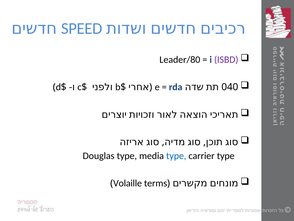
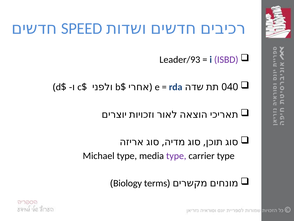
Leader/80: Leader/80 -> Leader/93 (180, 59)
Douglas: Douglas -> Michael (99, 156)
type colour: blue -> purple (176, 156)
Volaille: Volaille -> Biology (128, 183)
